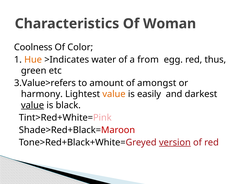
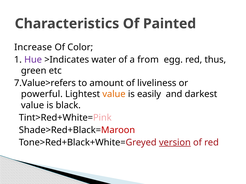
Woman: Woman -> Painted (170, 24)
Coolness: Coolness -> Increase (33, 47)
Hue colour: orange -> purple (33, 60)
3.Value>refers: 3.Value>refers -> 7.Value>refers (45, 83)
amongst: amongst -> liveliness (157, 83)
harmony: harmony -> powerful (42, 94)
value underline: present -> none (33, 105)
